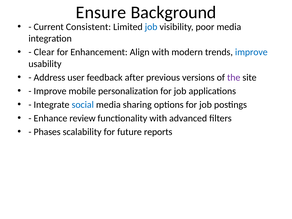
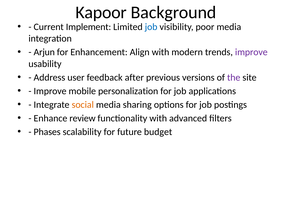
Ensure: Ensure -> Kapoor (101, 12)
Consistent: Consistent -> Implement (88, 27)
Clear: Clear -> Arjun (44, 52)
improve colour: blue -> purple (251, 52)
social colour: blue -> orange (83, 105)
reports: reports -> budget (158, 132)
